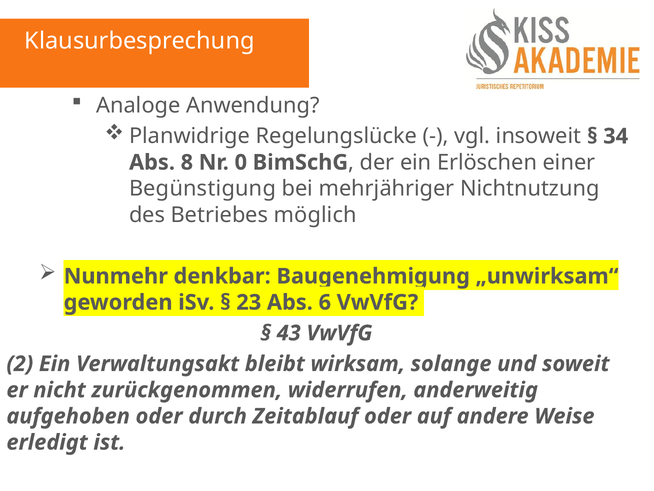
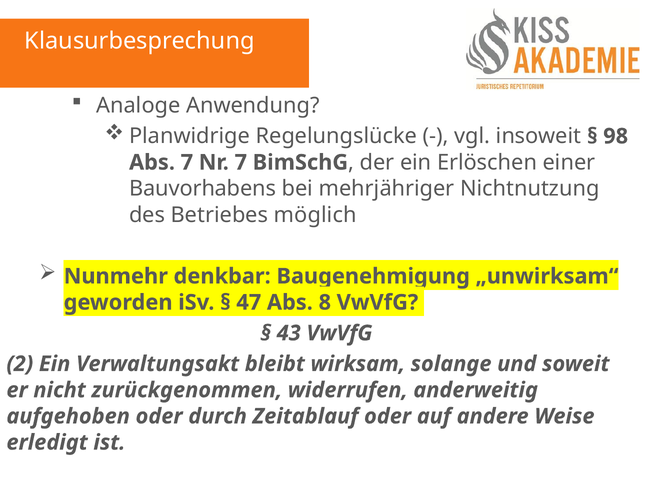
34: 34 -> 98 (616, 136)
Abs 8: 8 -> 7 (187, 162)
Nr 0: 0 -> 7 (241, 162)
Begünstigung: Begünstigung -> Bauvorhabens (203, 188)
23: 23 -> 47 (249, 302)
6: 6 -> 8 (325, 302)
